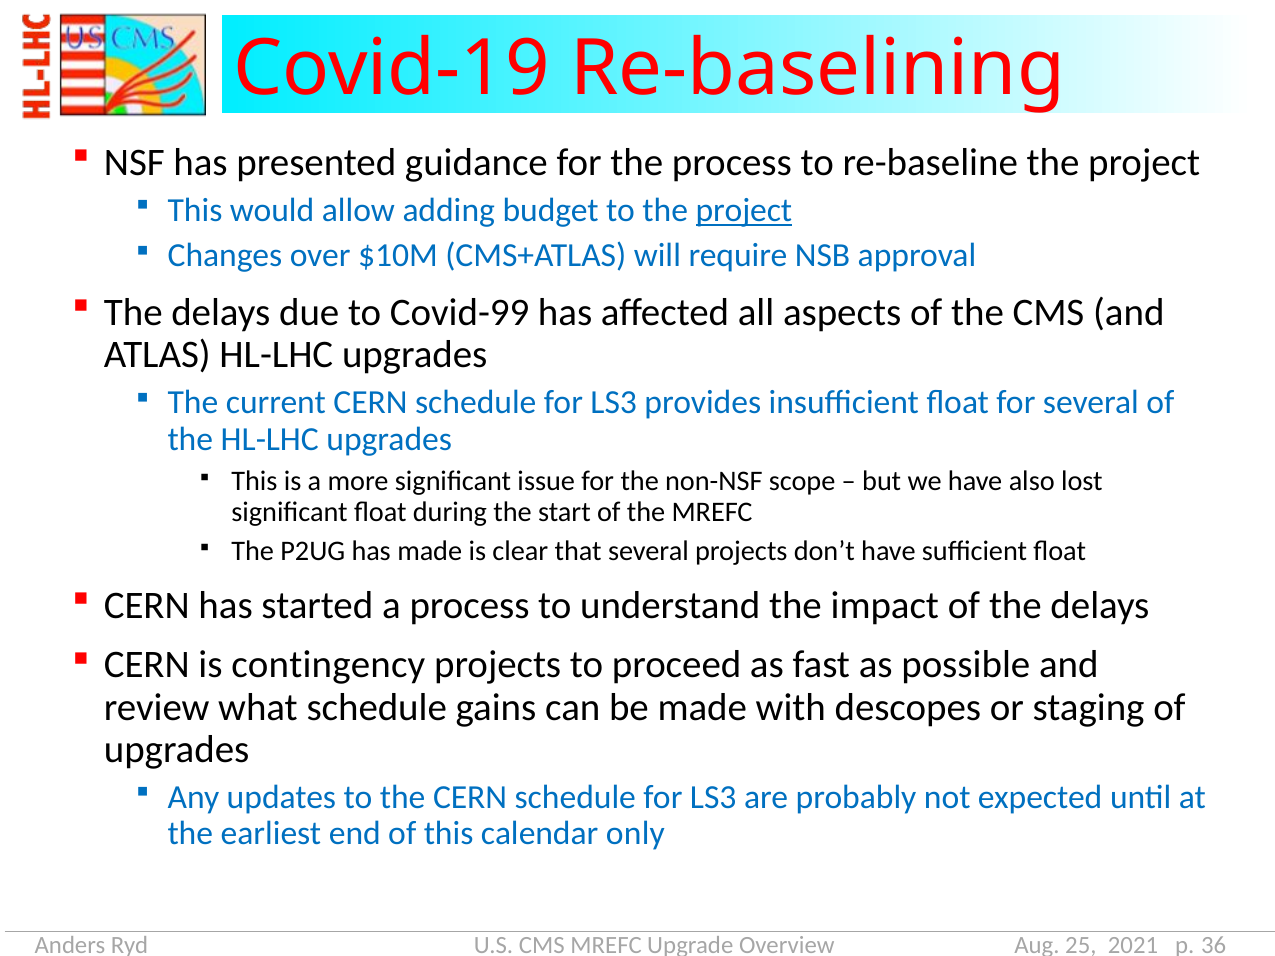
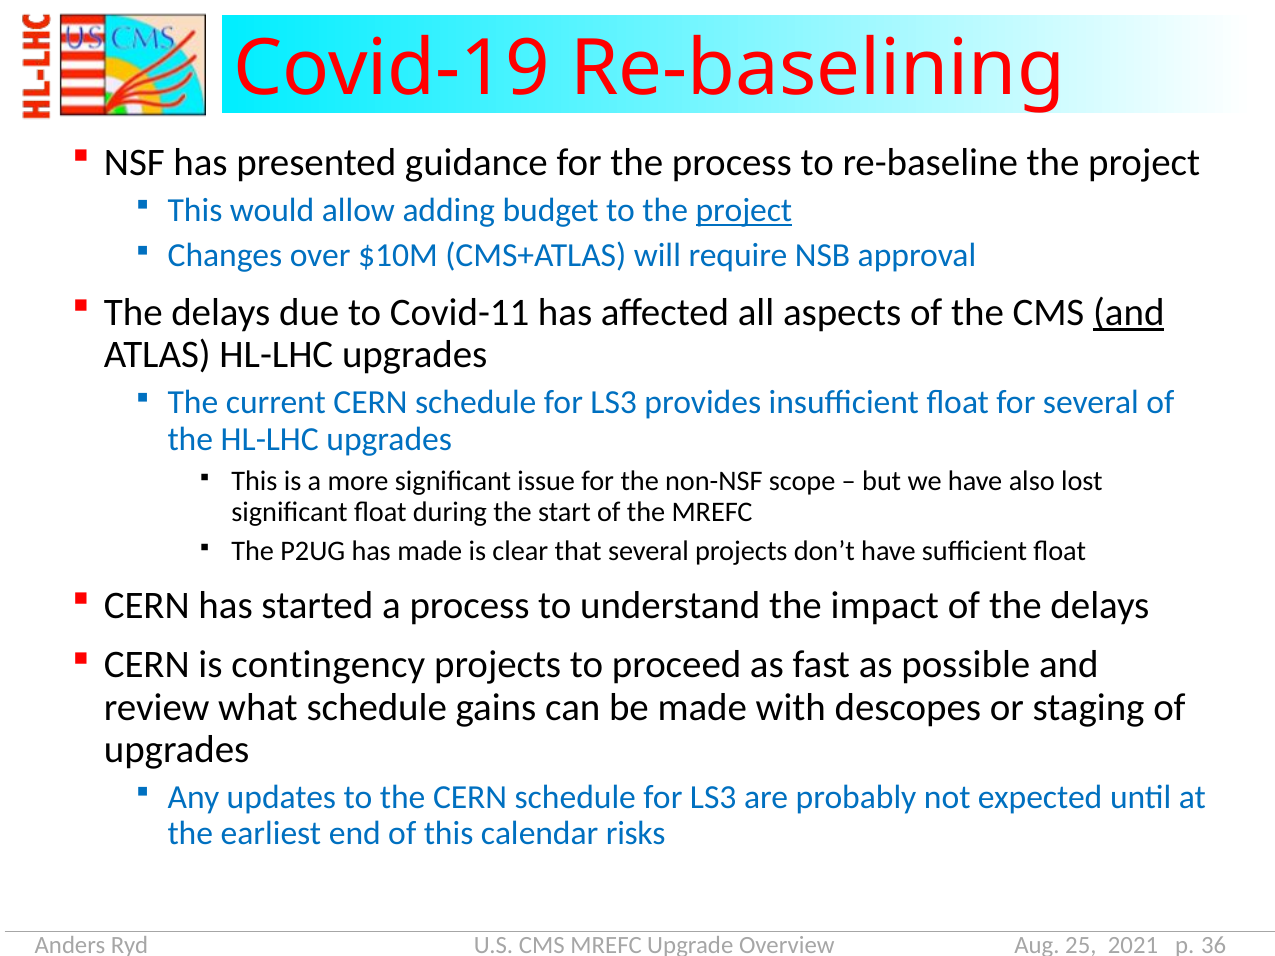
Covid-99: Covid-99 -> Covid-11 (460, 313)
and underline: none -> present (1129, 313)
only: only -> risks (636, 834)
